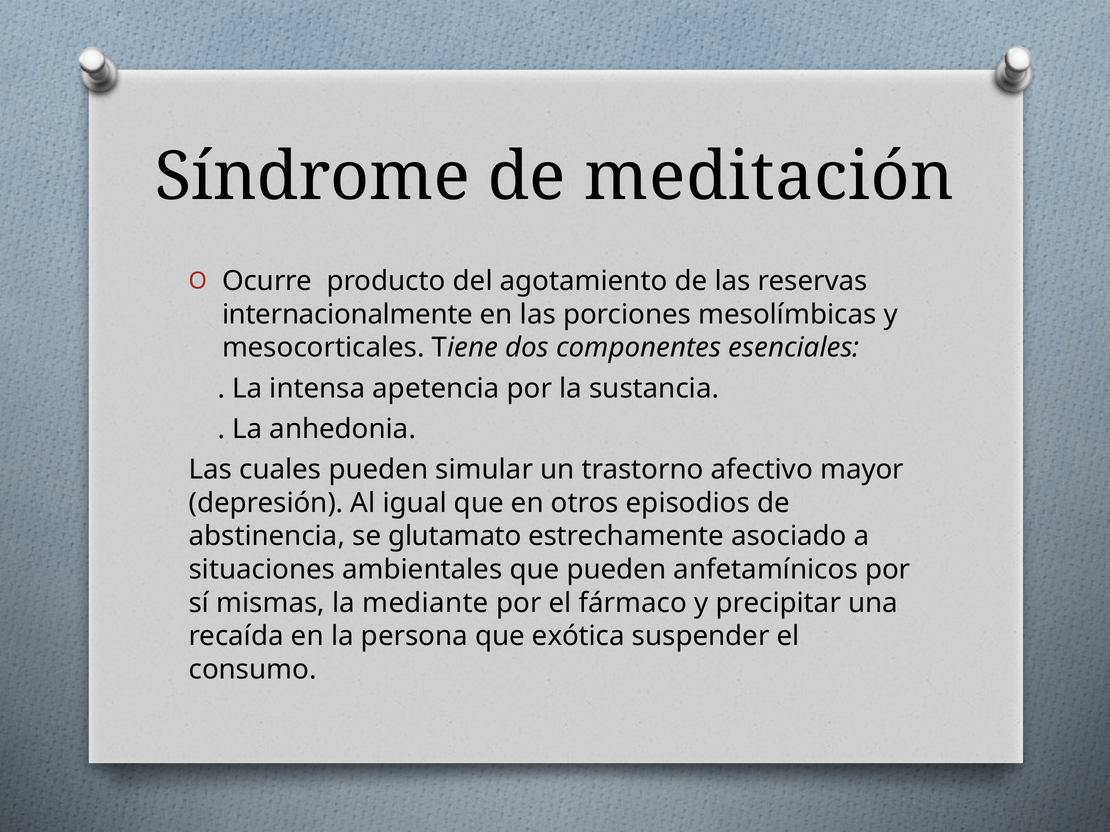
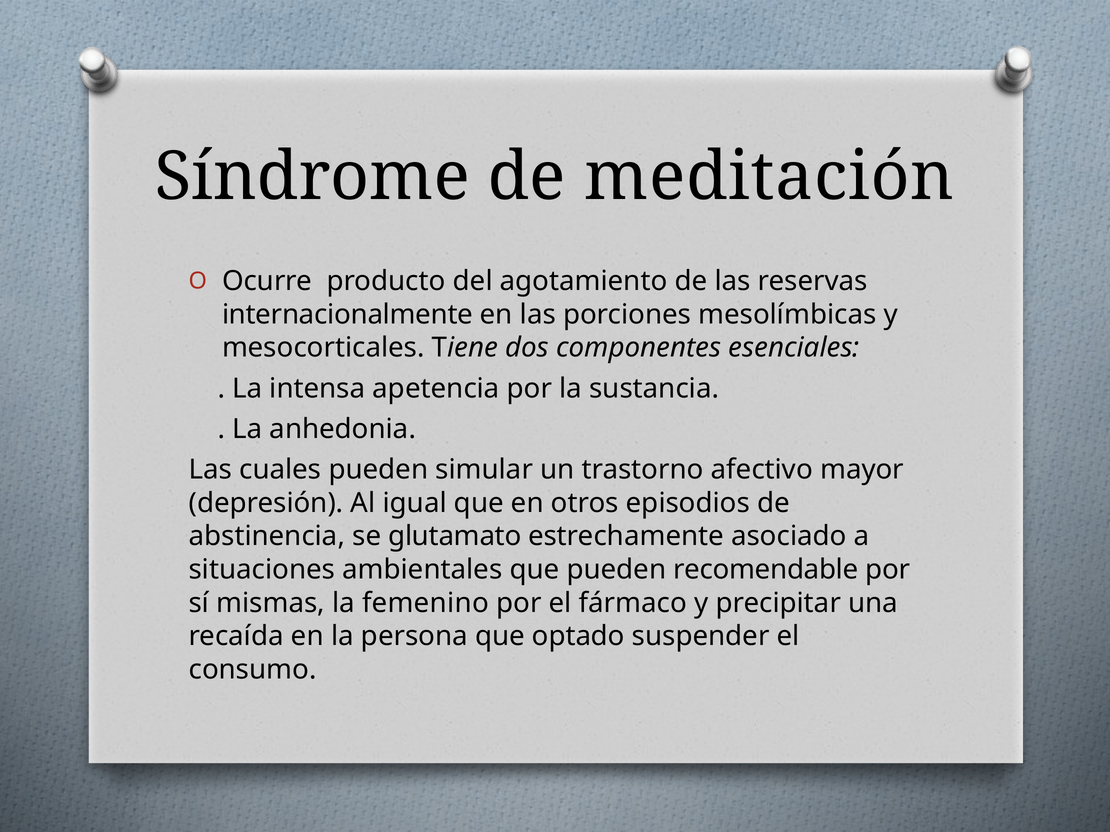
anfetamínicos: anfetamínicos -> recomendable (766, 570)
mediante: mediante -> femenino (425, 603)
exótica: exótica -> optado (578, 637)
